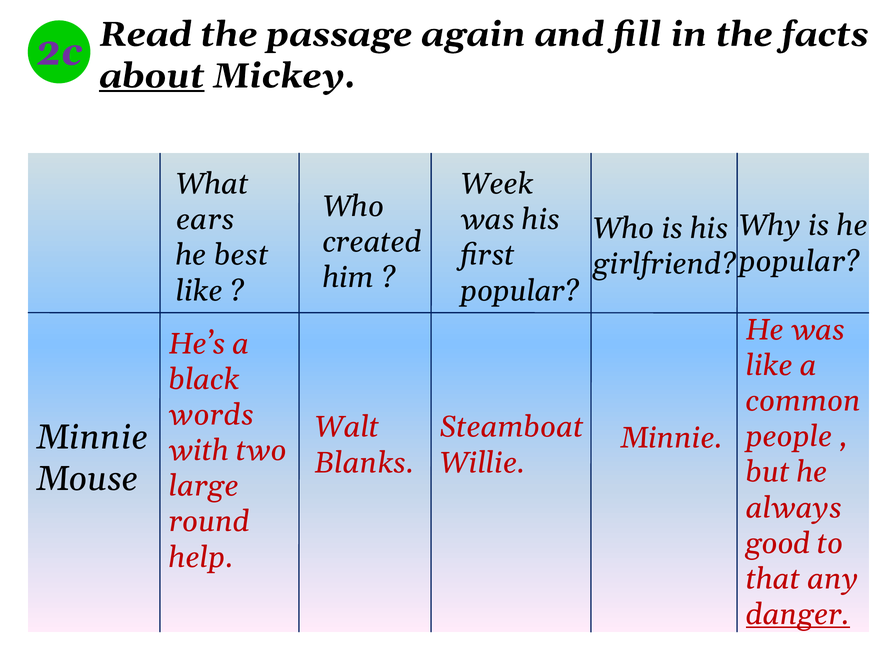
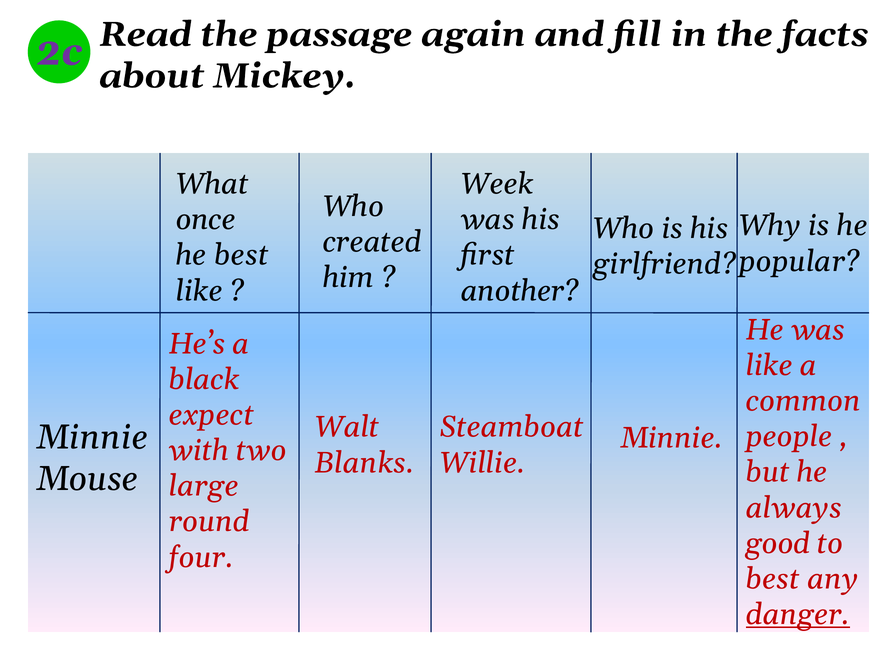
about underline: present -> none (152, 76)
ears: ears -> once (206, 220)
popular: popular -> another (520, 291)
words: words -> expect (211, 415)
help: help -> four (201, 558)
that: that -> best (773, 579)
